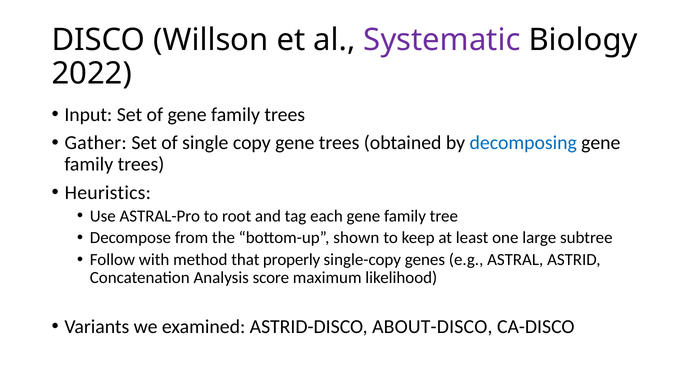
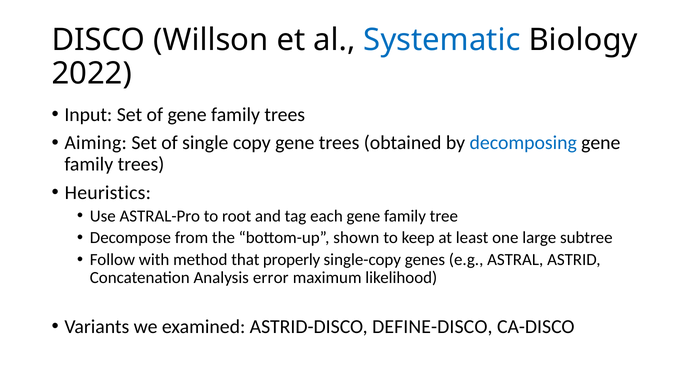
Systematic colour: purple -> blue (442, 40)
Gather: Gather -> Aiming (96, 143)
score: score -> error (271, 278)
ABOUT-DISCO: ABOUT-DISCO -> DEFINE-DISCO (432, 327)
